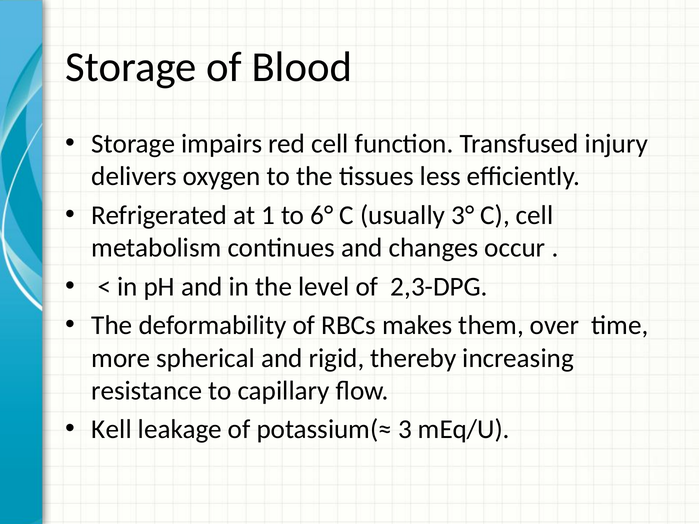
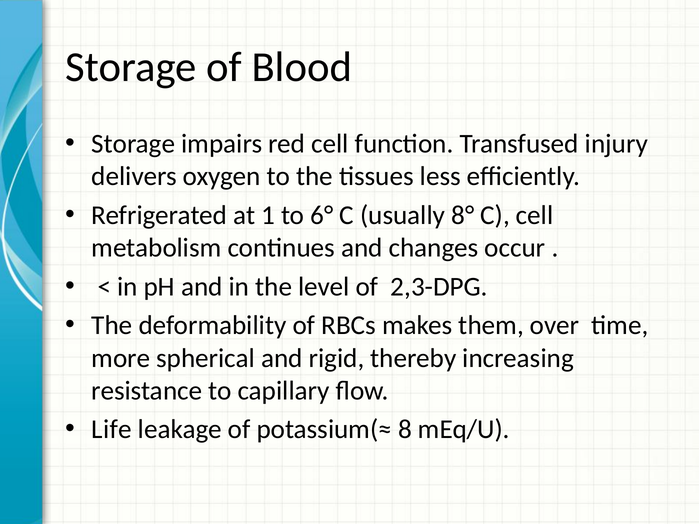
3°: 3° -> 8° (463, 215)
Kell: Kell -> Life (112, 430)
3: 3 -> 8 (405, 430)
